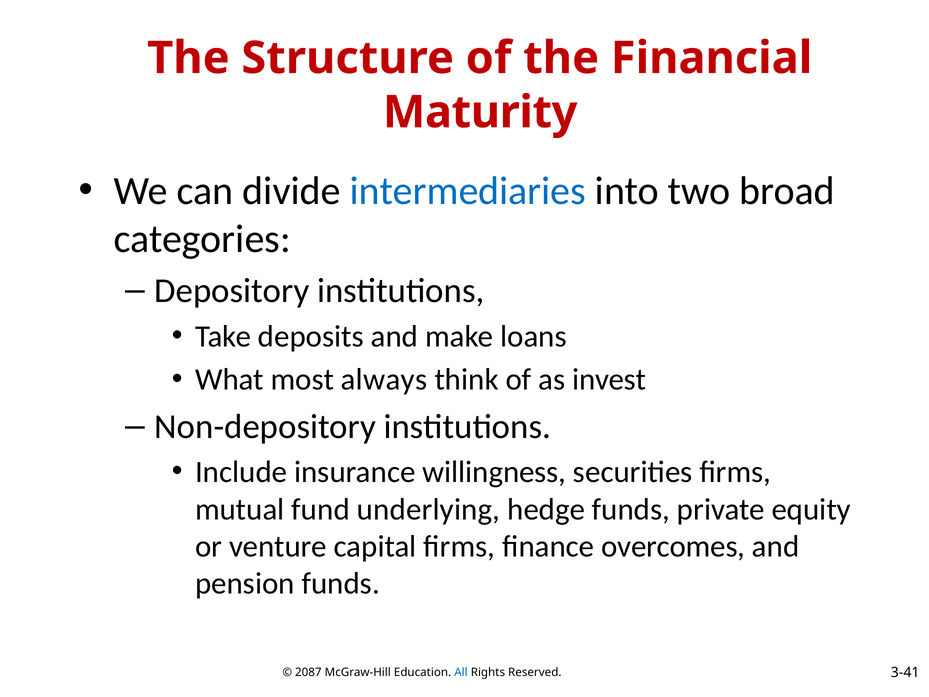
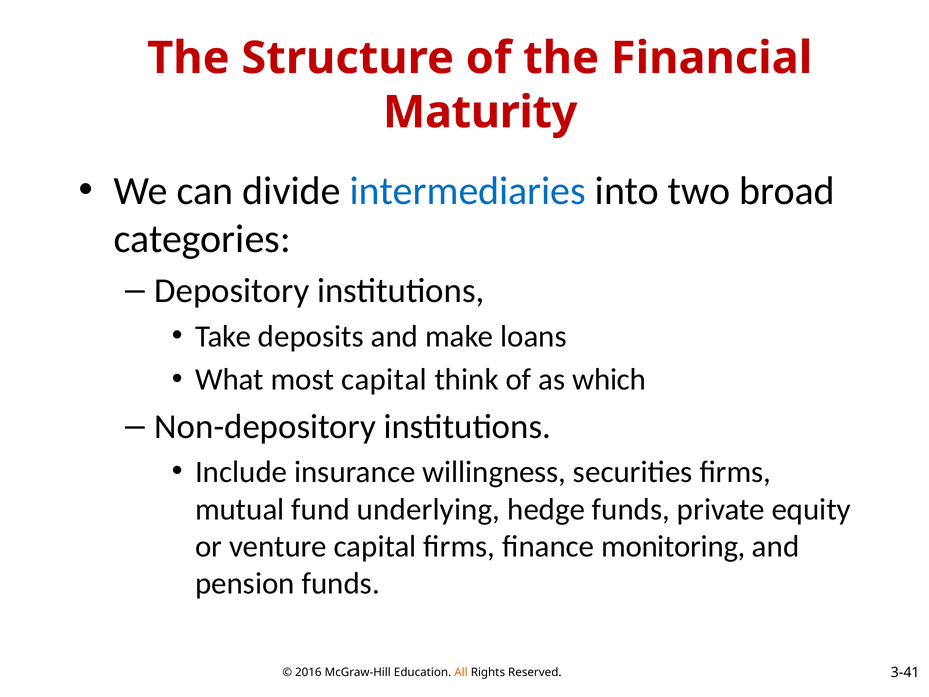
most always: always -> capital (384, 380)
invest: invest -> which (609, 380)
overcomes: overcomes -> monitoring (673, 546)
2087: 2087 -> 2016 (308, 672)
All colour: blue -> orange (461, 672)
